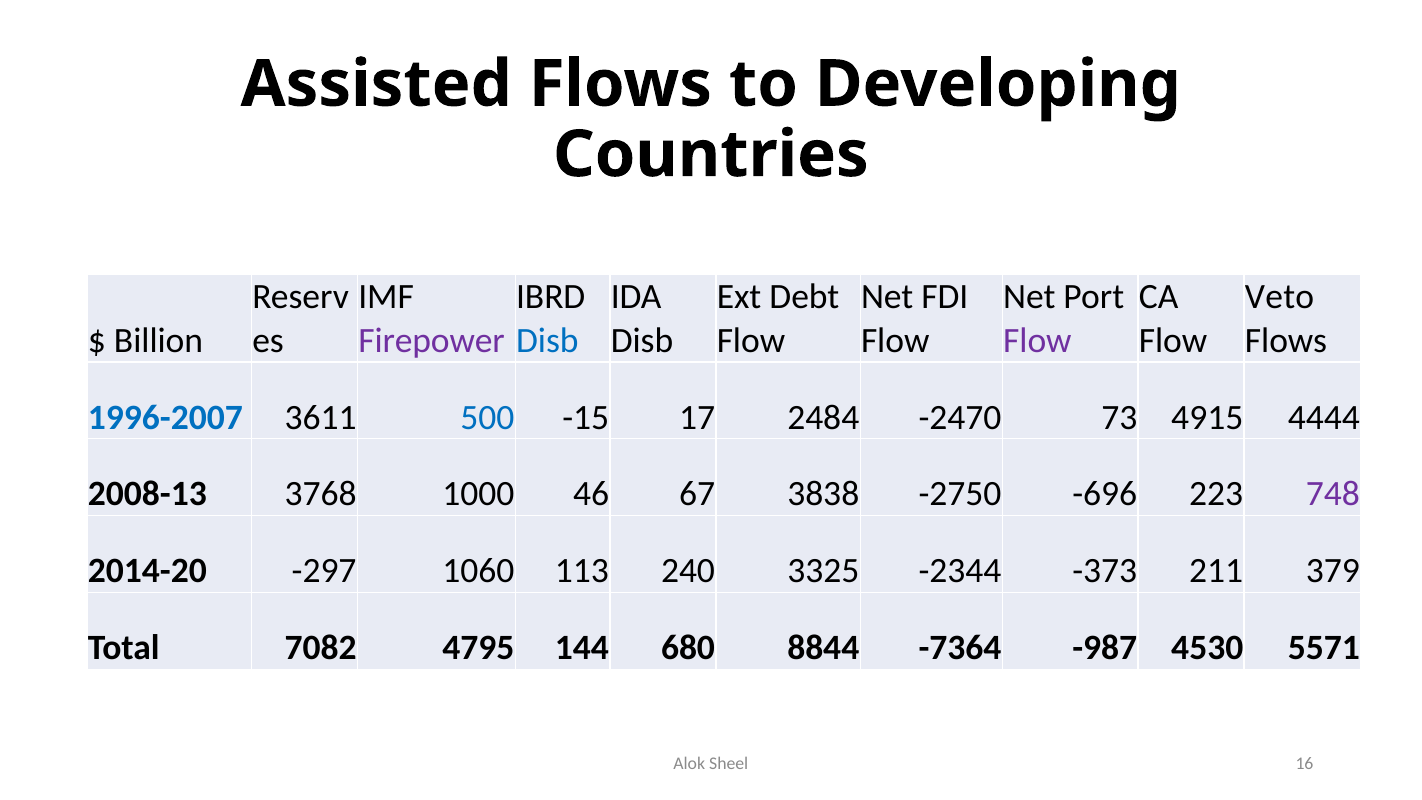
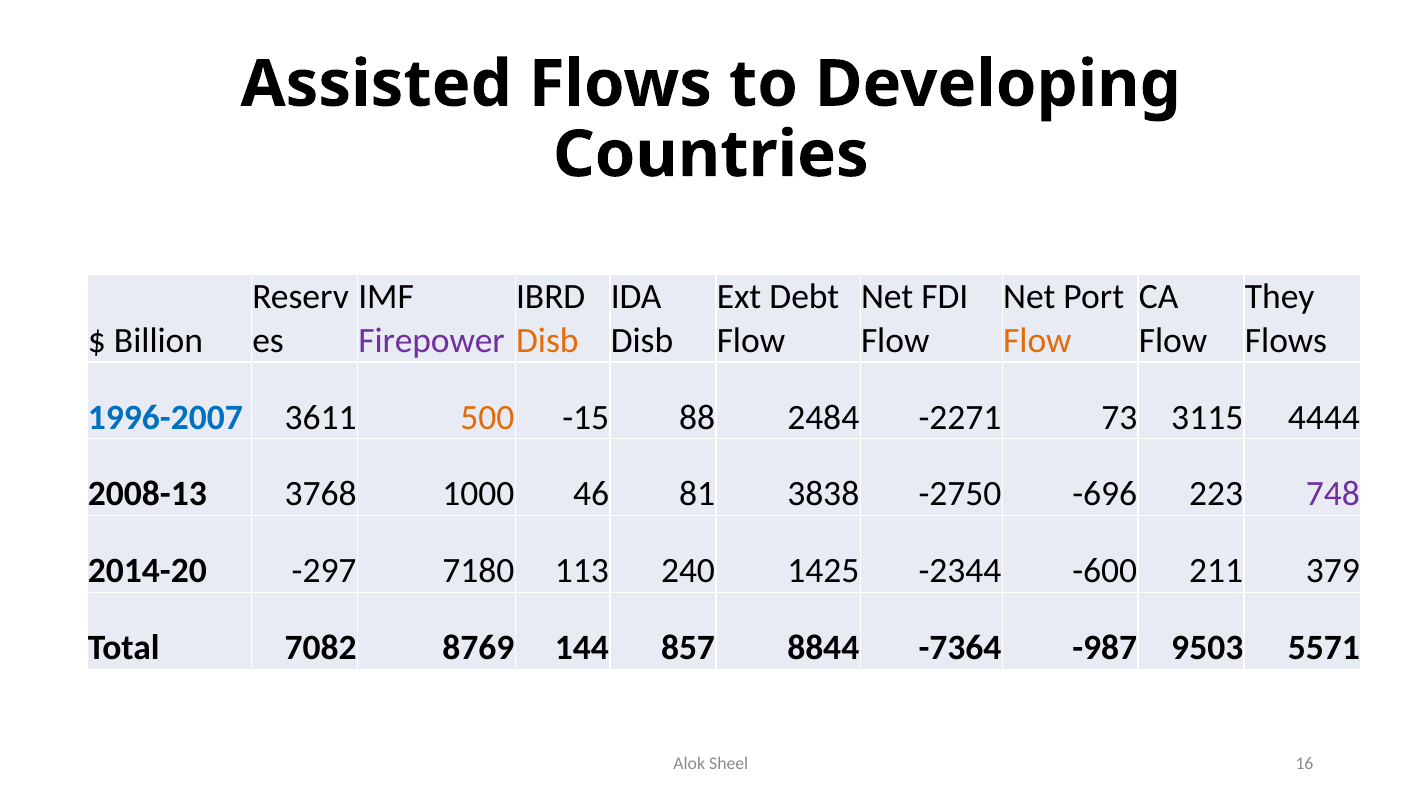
Veto: Veto -> They (1280, 297)
Disb colour: blue -> orange (547, 341)
Flow colour: purple -> orange (1037, 341)
500 colour: blue -> orange (487, 417)
17: 17 -> 88 (697, 417)
-2470: -2470 -> -2271 (960, 417)
4915: 4915 -> 3115 (1207, 417)
67: 67 -> 81 (697, 494)
1060: 1060 -> 7180 (478, 571)
3325: 3325 -> 1425 (823, 571)
-373: -373 -> -600 (1105, 571)
4795: 4795 -> 8769 (478, 648)
680: 680 -> 857 (688, 648)
4530: 4530 -> 9503 (1207, 648)
